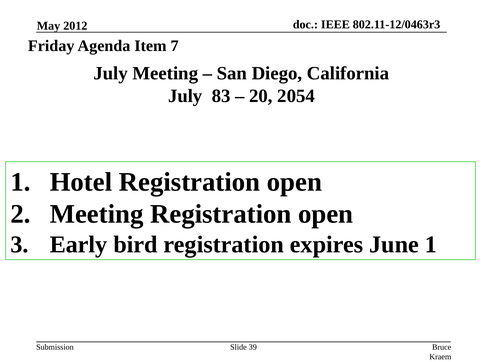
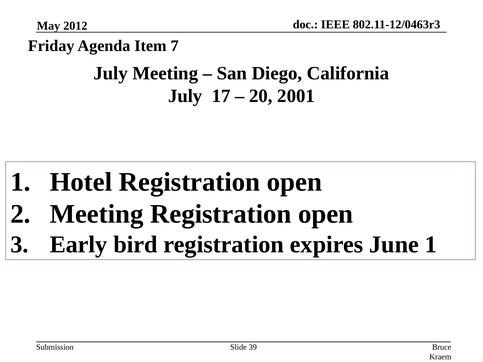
83: 83 -> 17 (221, 96)
2054: 2054 -> 2001 (296, 96)
